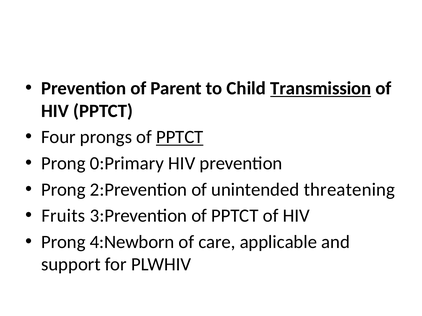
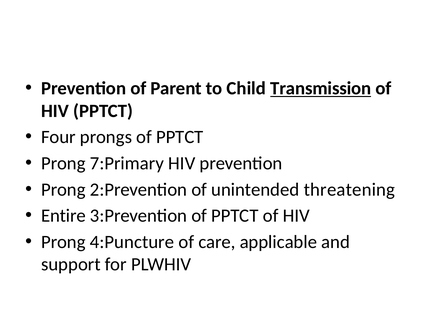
PPTCT underline: present -> none (180, 137)
0:Primary: 0:Primary -> 7:Primary (127, 164)
Fruits: Fruits -> Entire (63, 216)
4:Newborn: 4:Newborn -> 4:Puncture (132, 242)
